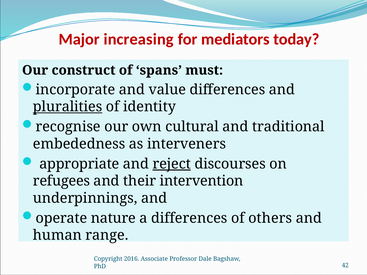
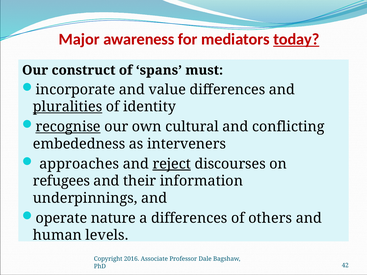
increasing: increasing -> awareness (139, 39)
today underline: none -> present (296, 39)
recognise underline: none -> present (68, 127)
traditional: traditional -> conflicting (288, 127)
appropriate: appropriate -> approaches (79, 164)
intervention: intervention -> information (201, 181)
range: range -> levels (107, 235)
